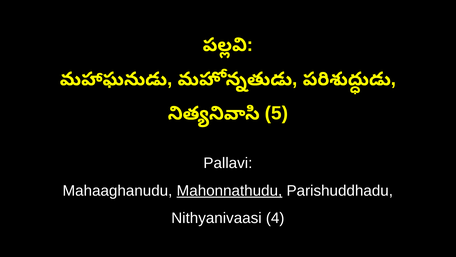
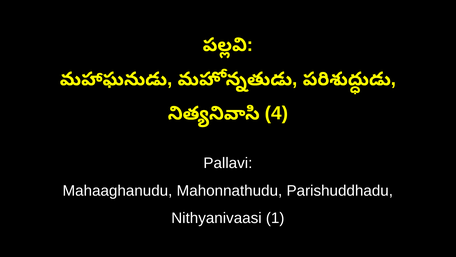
5: 5 -> 4 (277, 113)
Mahonnathudu underline: present -> none (229, 190)
4: 4 -> 1 (275, 218)
